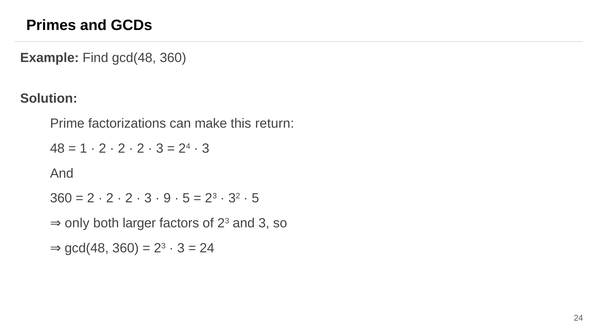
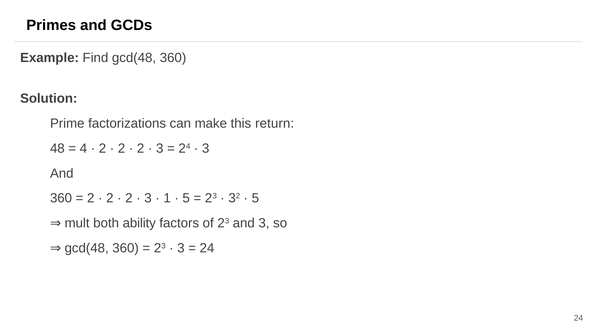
1: 1 -> 4 (83, 148)
9: 9 -> 1 (167, 198)
only: only -> mult (77, 223)
larger: larger -> ability (139, 223)
